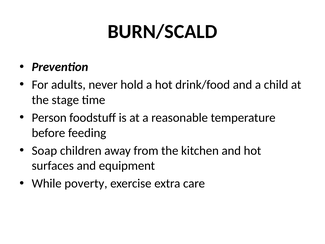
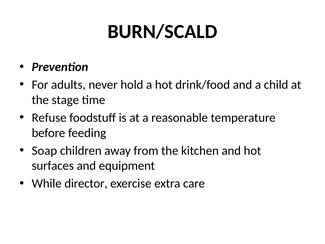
Person: Person -> Refuse (49, 118)
poverty: poverty -> director (86, 183)
